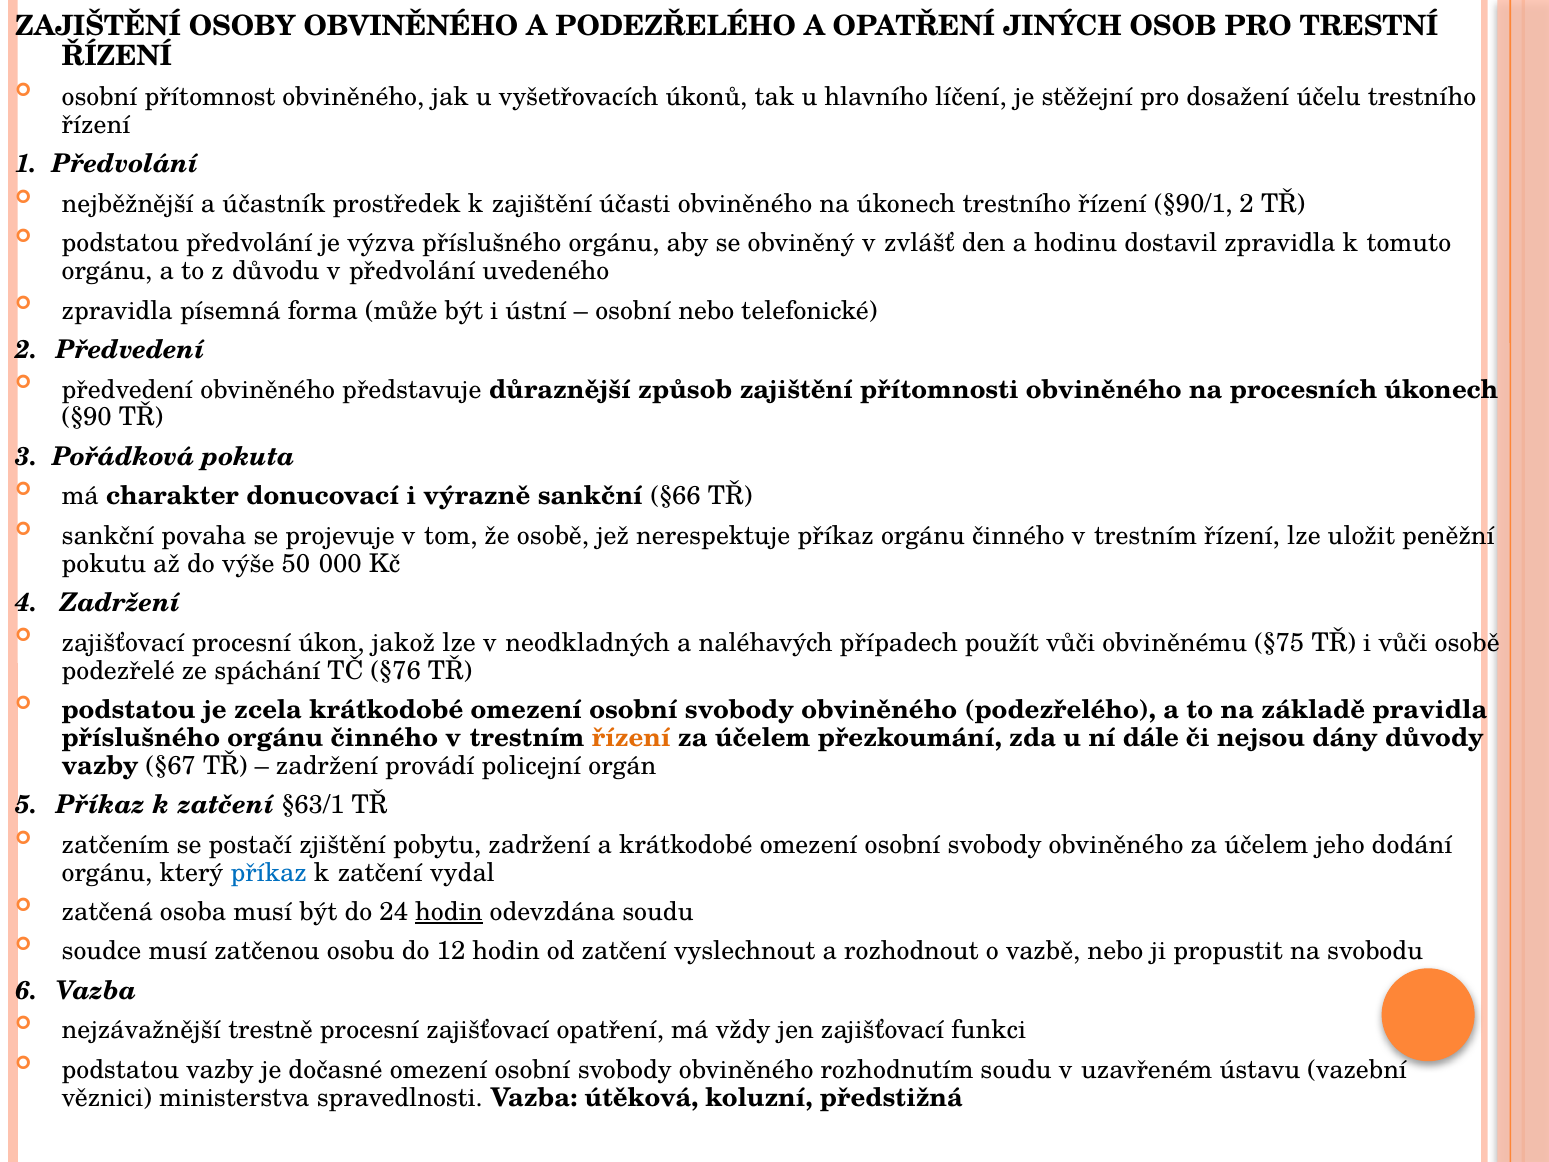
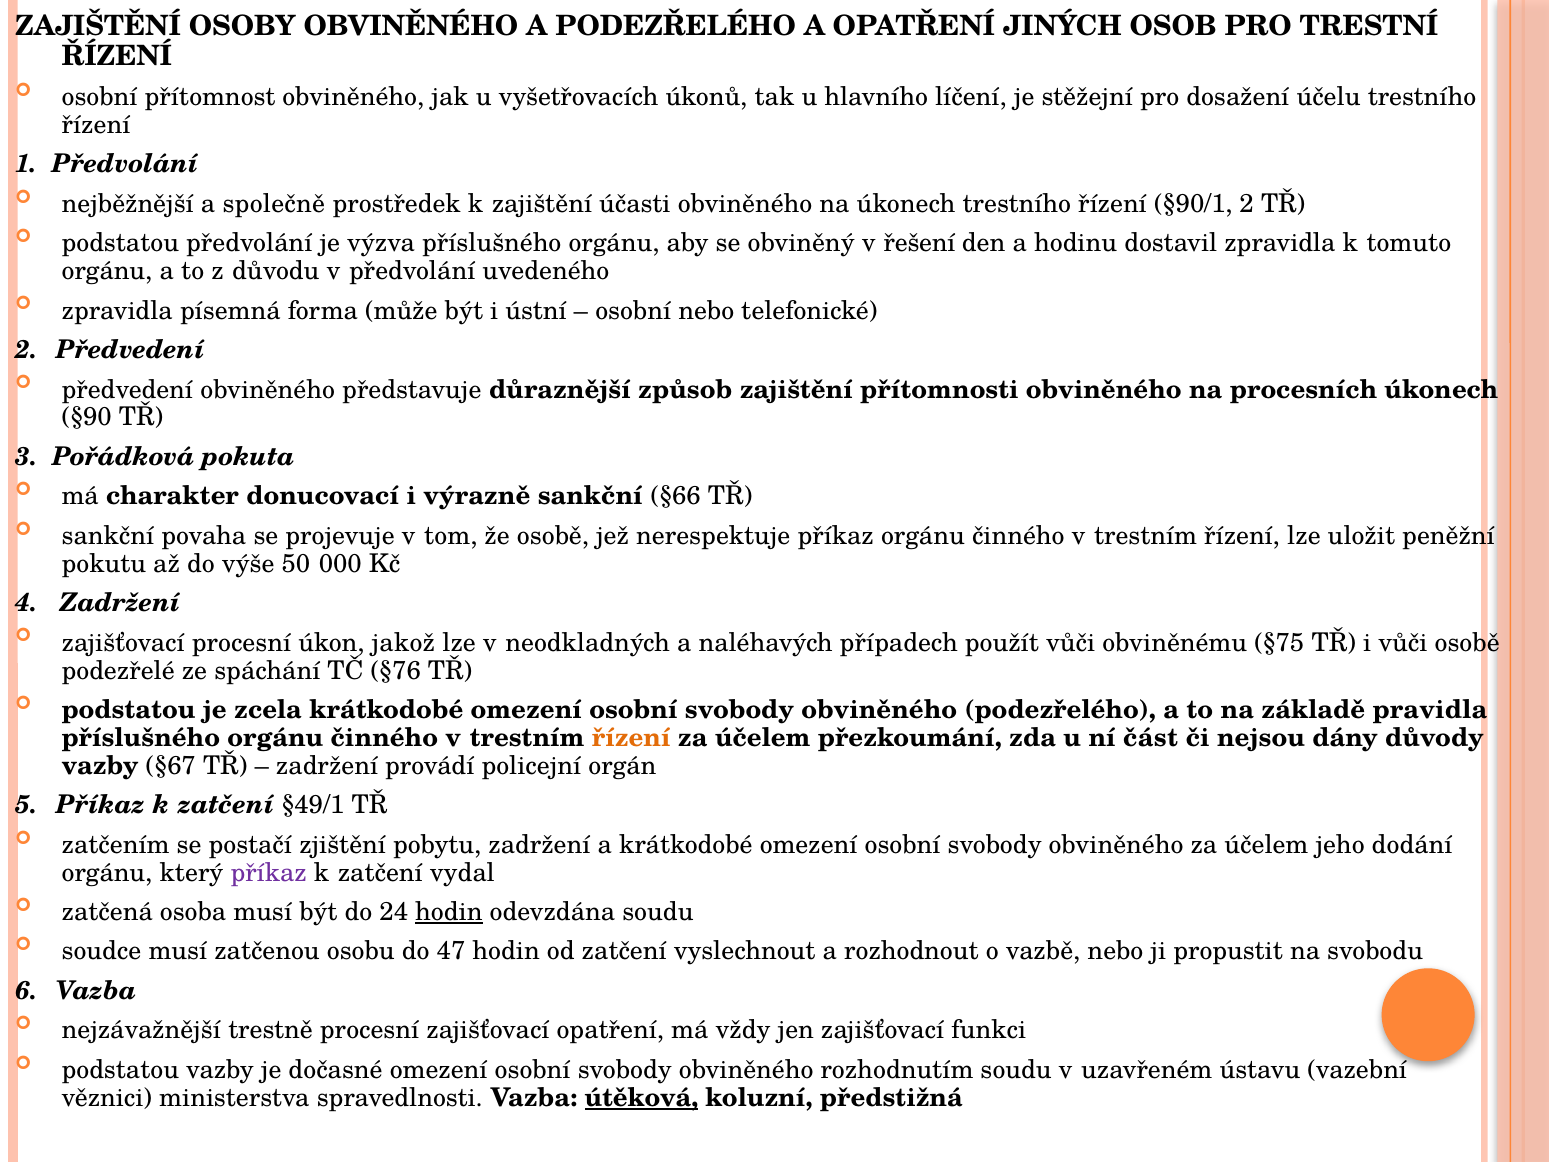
účastník: účastník -> společně (274, 204)
zvlášť: zvlášť -> řešení (920, 243)
dále: dále -> část (1151, 738)
§63/1: §63/1 -> §49/1 (313, 805)
příkaz colour: blue -> purple (269, 872)
12: 12 -> 47 (451, 951)
útěková underline: none -> present (642, 1097)
